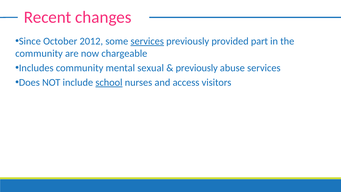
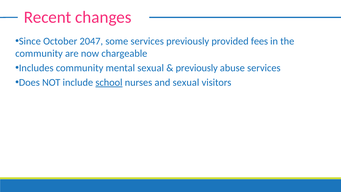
2012: 2012 -> 2047 (91, 41)
services underline: present -> none (147, 41)
part: part -> fees (259, 41)
and access: access -> sexual (186, 82)
